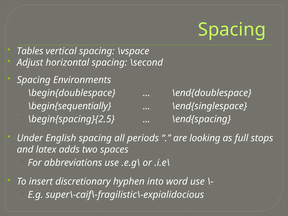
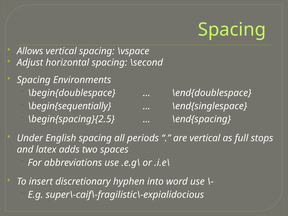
Tables: Tables -> Allows (30, 51)
are looking: looking -> vertical (205, 138)
